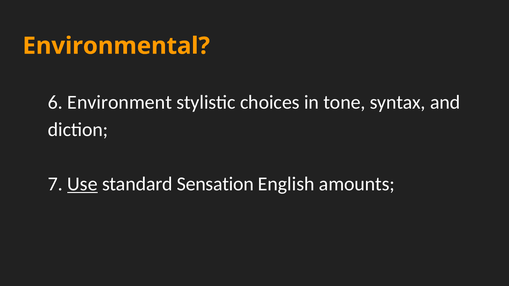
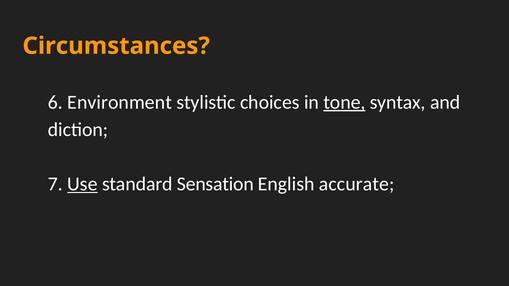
Environmental: Environmental -> Circumstances (116, 46)
tone underline: none -> present (344, 102)
amounts: amounts -> accurate (357, 184)
